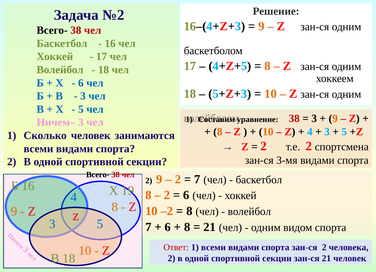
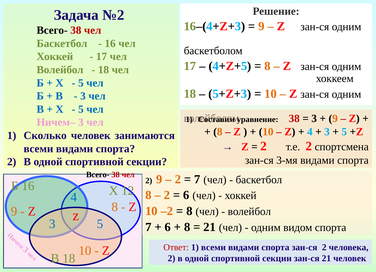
6: 6 -> 5 (81, 83)
19: 19 -> 12 (128, 191)
